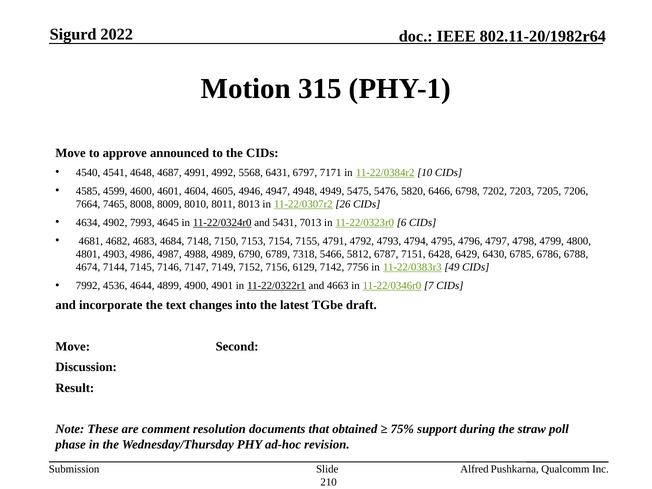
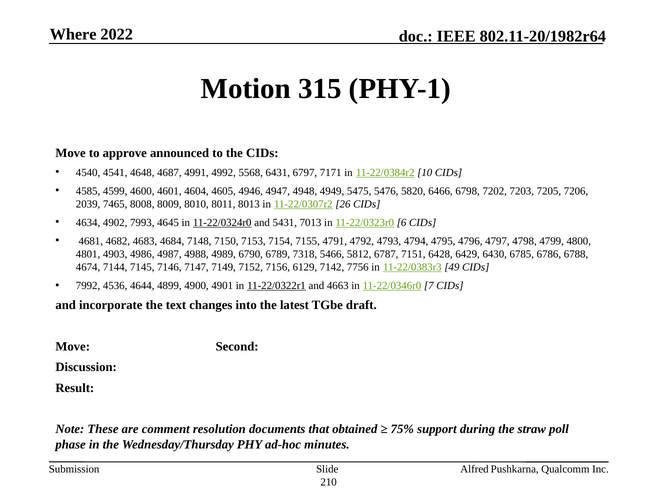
Sigurd: Sigurd -> Where (73, 35)
7664: 7664 -> 2039 (88, 204)
revision: revision -> minutes (327, 444)
